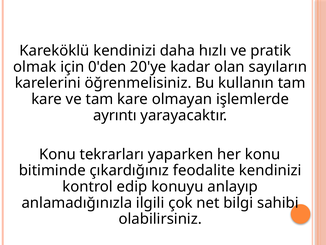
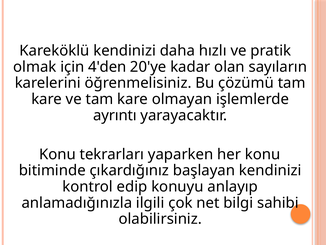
0'den: 0'den -> 4'den (107, 67)
kullanın: kullanın -> çözümü (246, 83)
feodalite: feodalite -> başlayan (204, 170)
